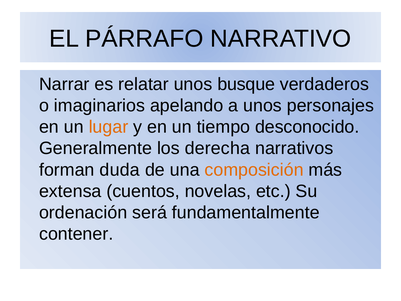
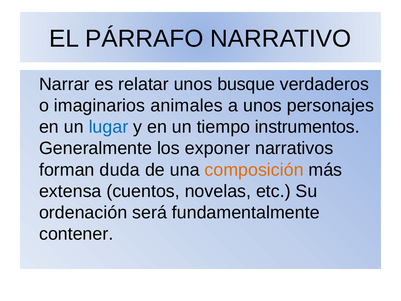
apelando: apelando -> animales (187, 106)
lugar colour: orange -> blue (108, 127)
desconocido: desconocido -> instrumentos (307, 127)
derecha: derecha -> exponer (217, 148)
